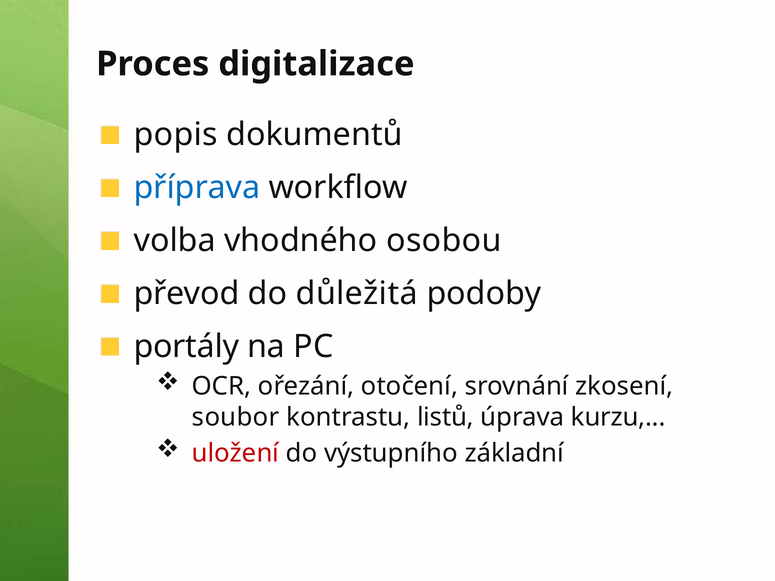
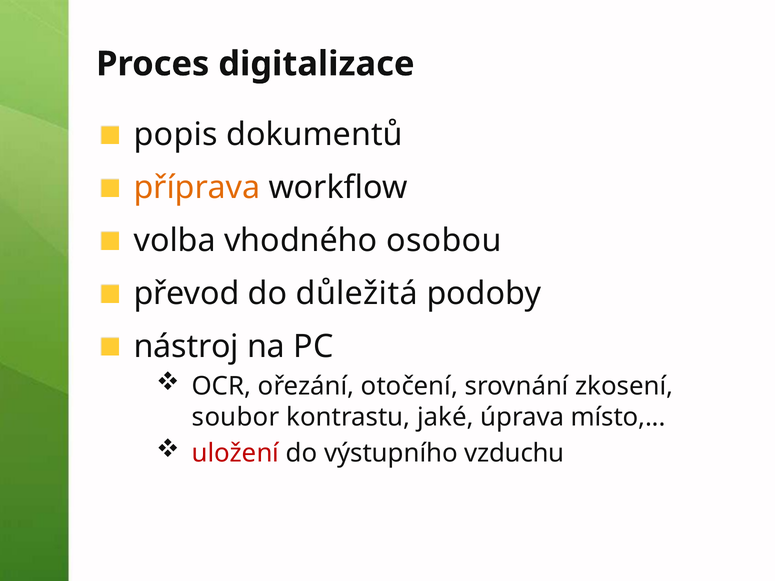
příprava colour: blue -> orange (197, 188)
portály: portály -> nástroj (186, 347)
listů: listů -> jaké (445, 417)
kurzu: kurzu -> místo (618, 417)
základní: základní -> vzduchu (514, 453)
